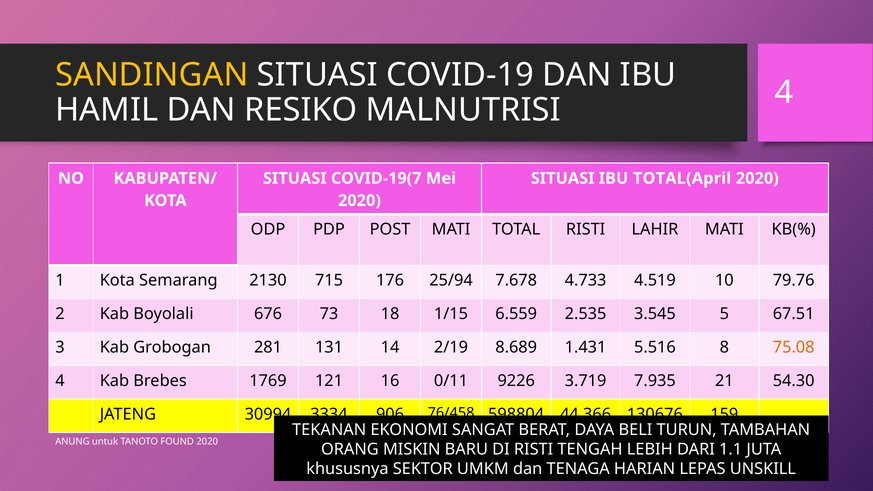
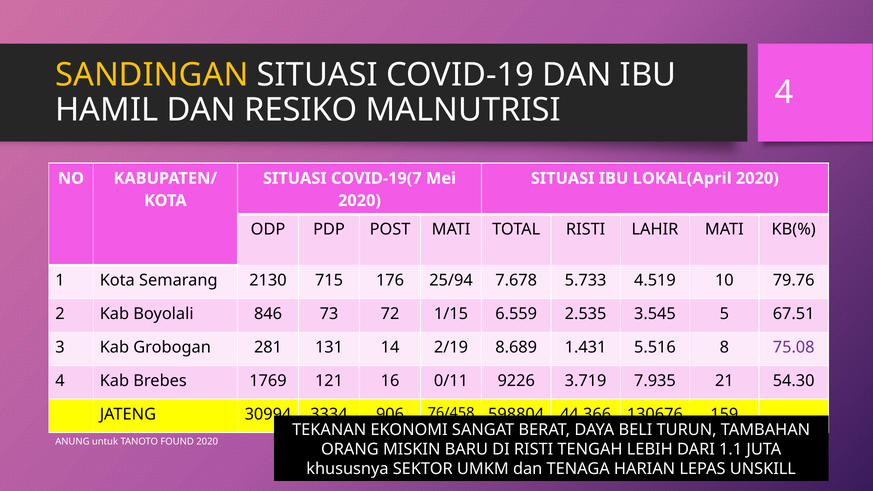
TOTAL(April: TOTAL(April -> LOKAL(April (682, 178)
4.733: 4.733 -> 5.733 (586, 281)
676: 676 -> 846 (268, 314)
18: 18 -> 72 (390, 314)
75.08 colour: orange -> purple (794, 348)
